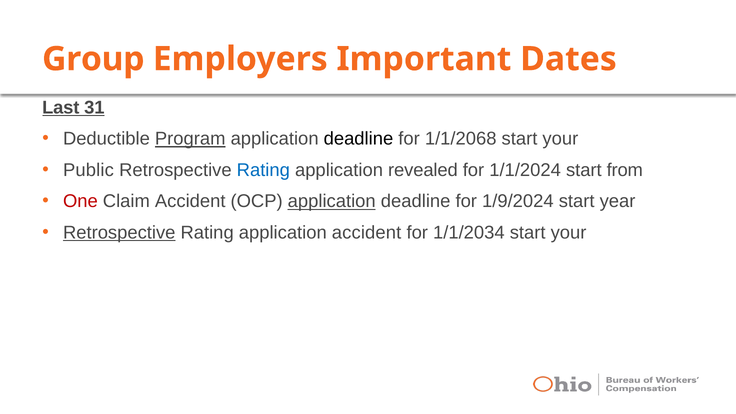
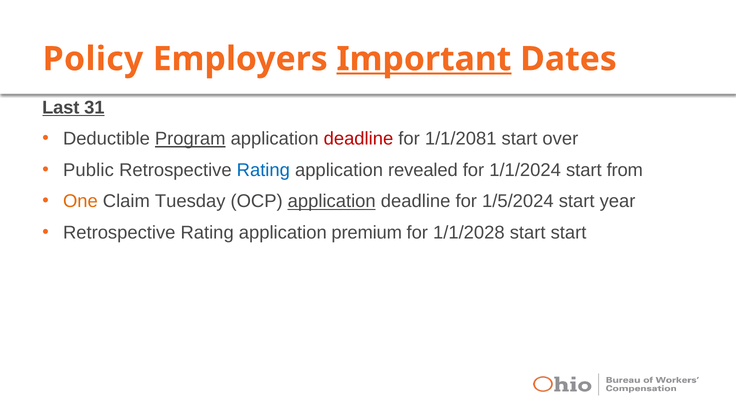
Group: Group -> Policy (93, 59)
Important underline: none -> present (424, 59)
deadline colour: black -> red (358, 139)
1/1/2068: 1/1/2068 -> 1/1/2081 (461, 139)
your: your -> over (560, 139)
One colour: red -> orange (80, 201)
Claim Accident: Accident -> Tuesday (190, 201)
1/9/2024: 1/9/2024 -> 1/5/2024 (518, 201)
Retrospective underline: present -> none (119, 233)
application accident: accident -> premium (367, 233)
1/1/2034: 1/1/2034 -> 1/1/2028 (469, 233)
your: your -> start (569, 233)
